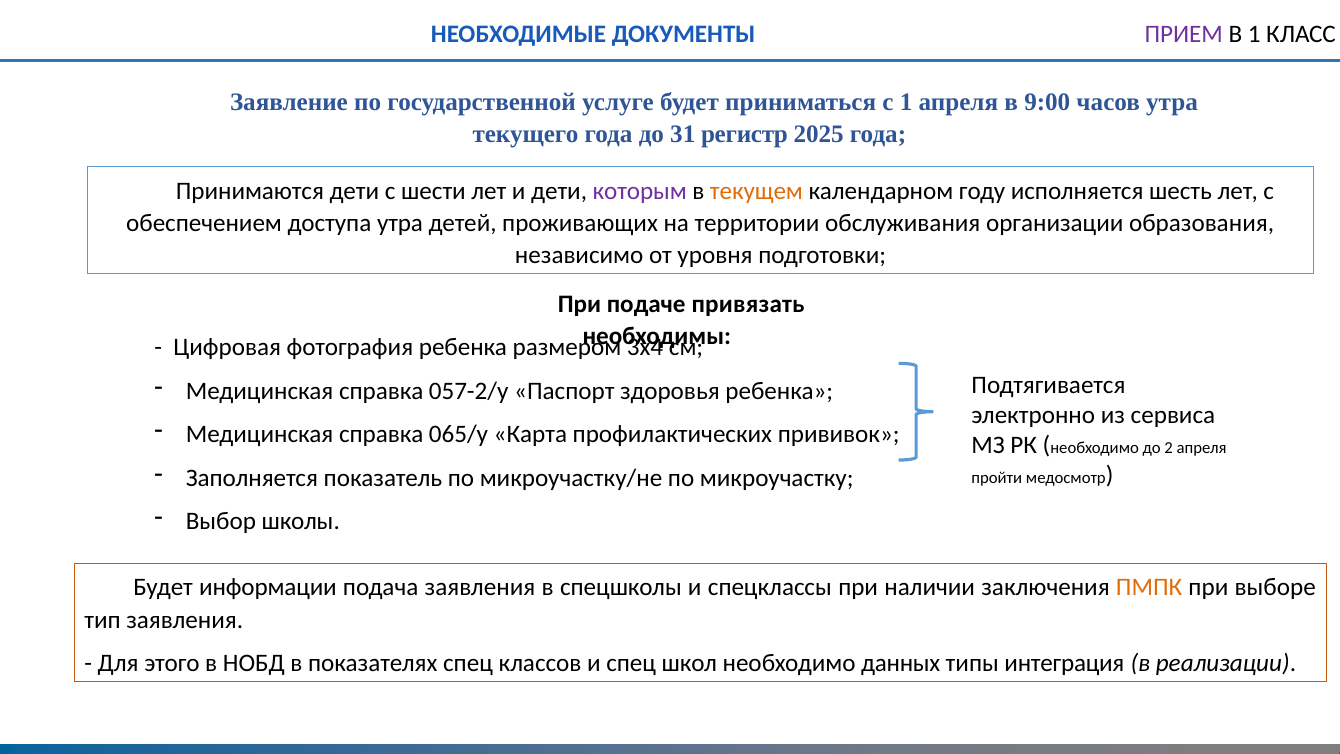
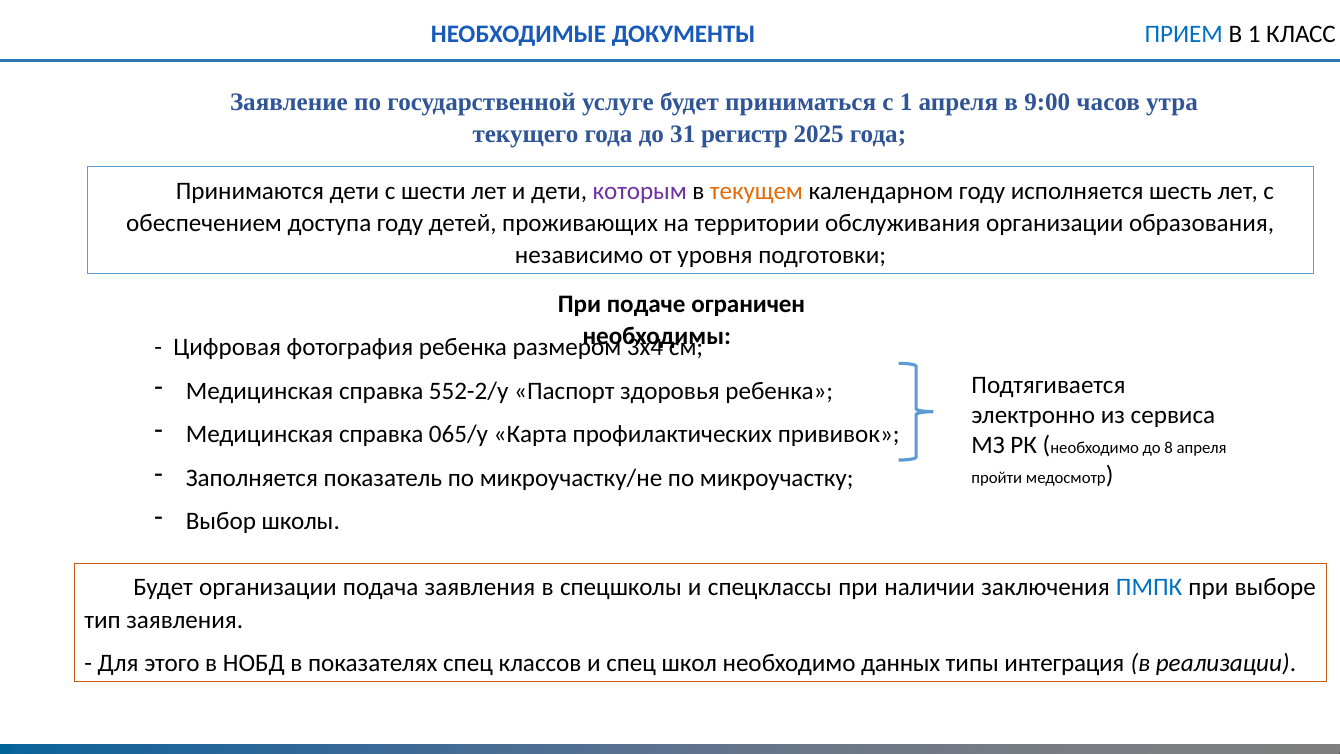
ПРИЕМ colour: purple -> blue (1184, 34)
доступа утра: утра -> году (400, 223)
привязать: привязать -> ограничен (748, 304)
057-2/у: 057-2/у -> 552-2/у (469, 391)
2: 2 -> 8 (1169, 448)
Будет информации: информации -> организации (268, 587)
ПМПК colour: orange -> blue (1149, 587)
